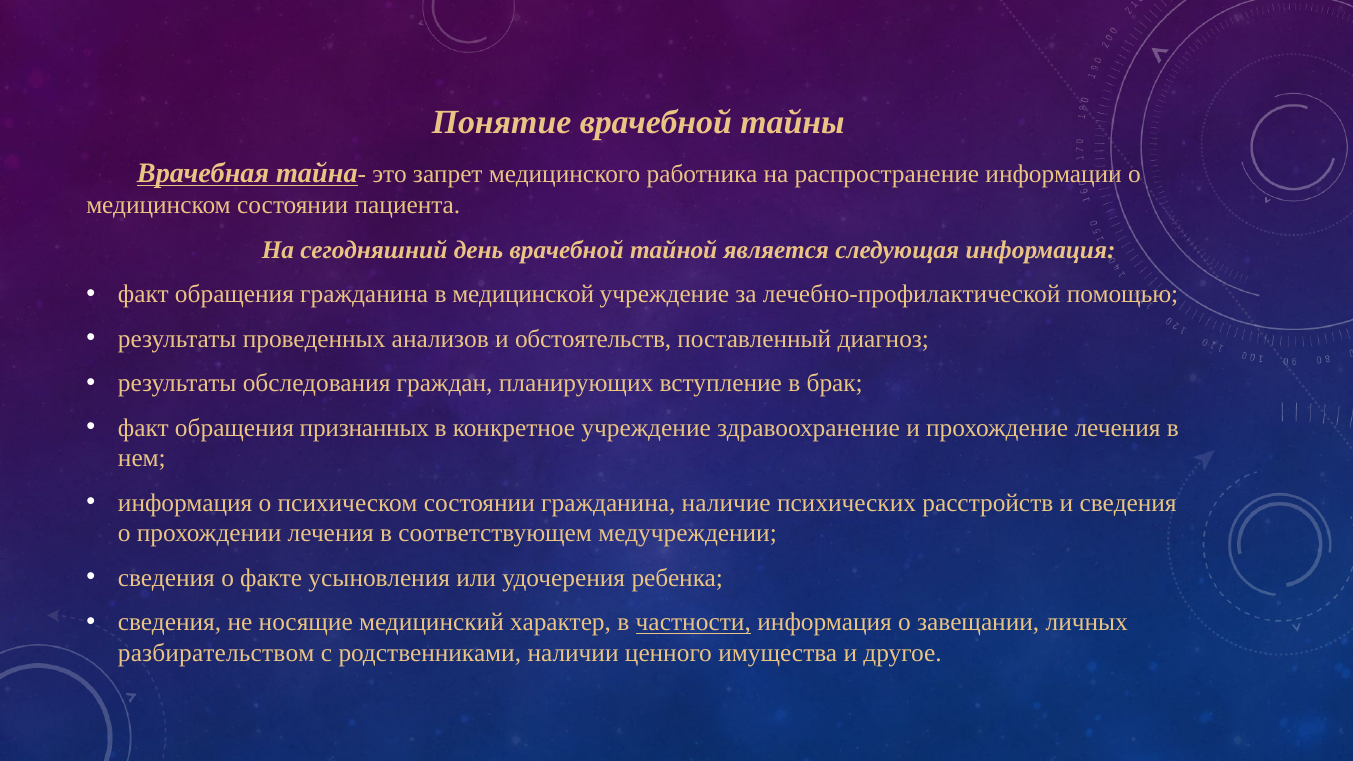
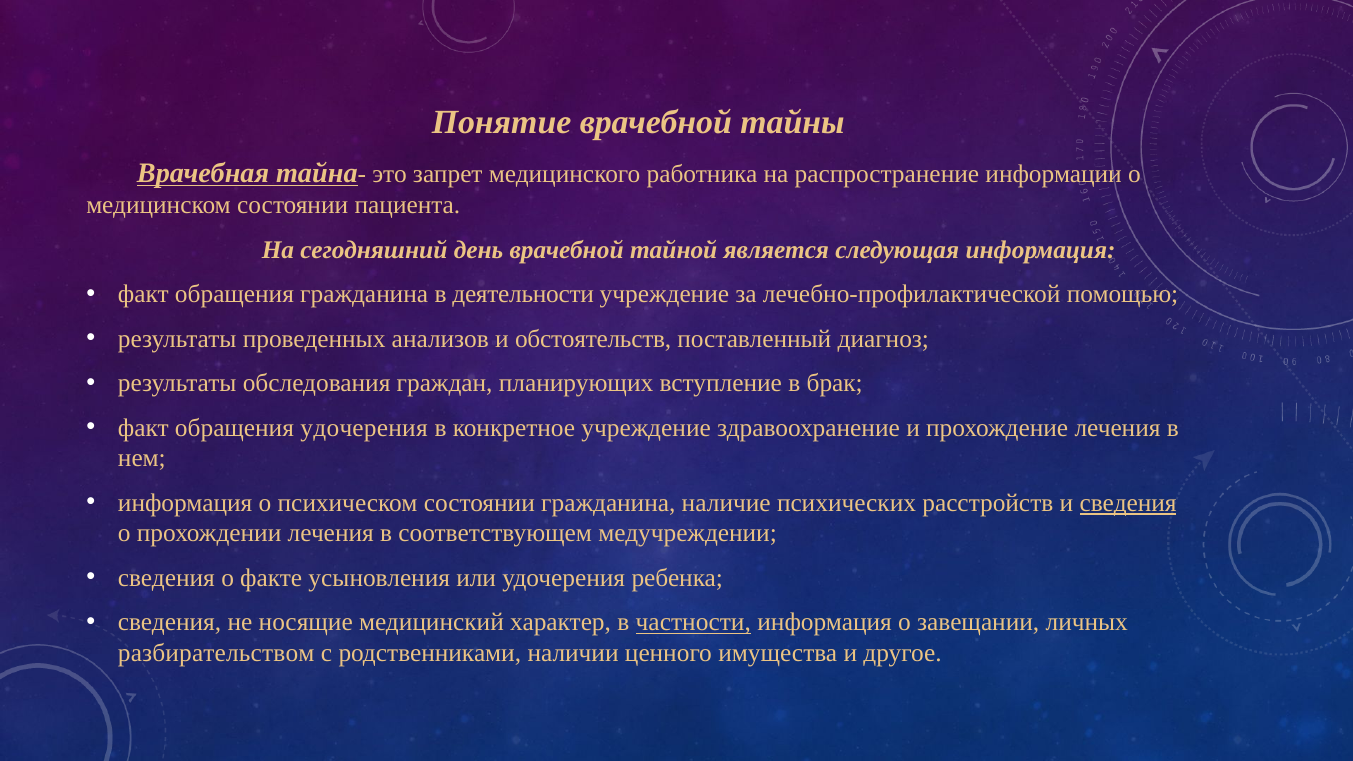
медицинской: медицинской -> деятельности (523, 294)
обращения признанных: признанных -> удочерения (364, 428)
сведения underline: none -> present (1128, 503)
